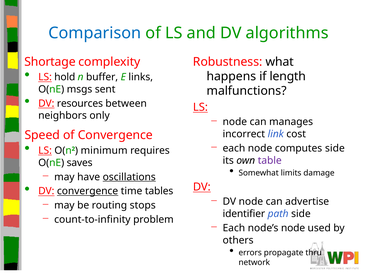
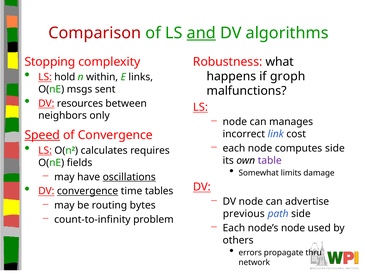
Comparison colour: blue -> red (95, 33)
and underline: none -> present (201, 33)
Shortage: Shortage -> Stopping (50, 62)
buffer: buffer -> within (102, 77)
length: length -> groph (288, 76)
Speed underline: none -> present (42, 135)
minimum: minimum -> calculates (104, 150)
saves: saves -> fields (80, 163)
stops: stops -> bytes (143, 205)
identifier: identifier -> previous (244, 214)
